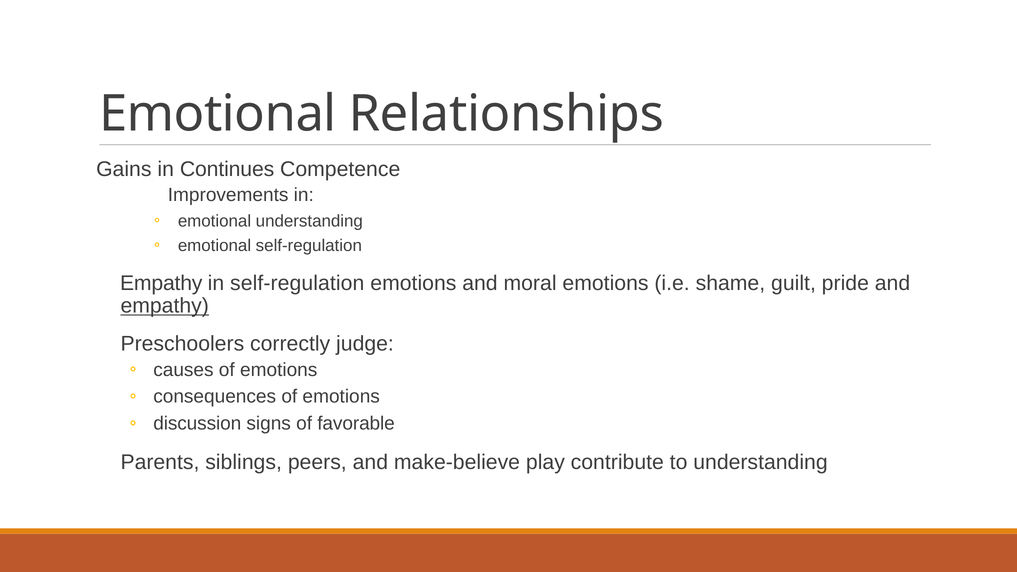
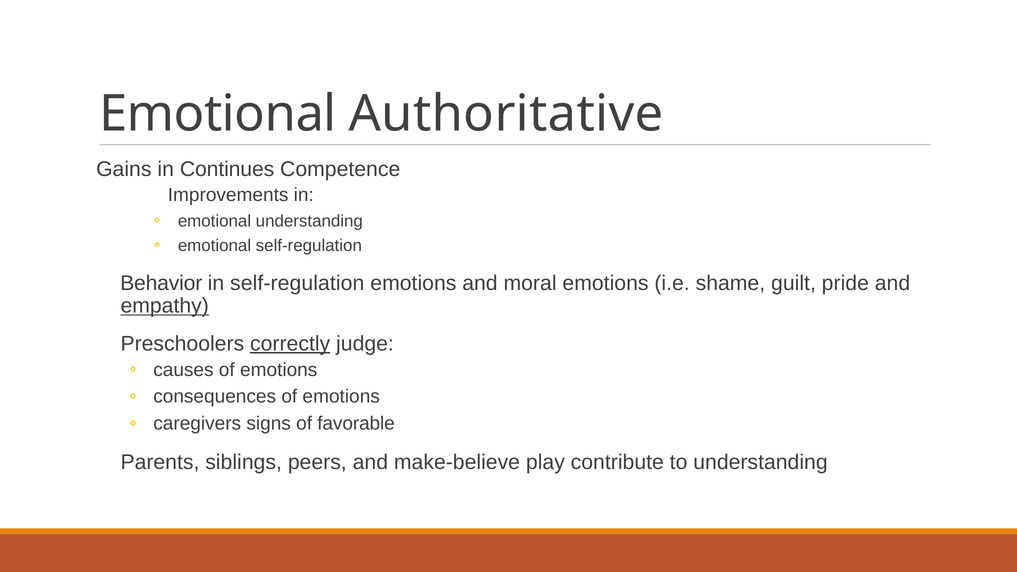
Relationships: Relationships -> Authoritative (506, 114)
Empathy: Empathy -> Behavior (161, 283)
correctly underline: none -> present (290, 344)
discussion: discussion -> caregivers (197, 424)
